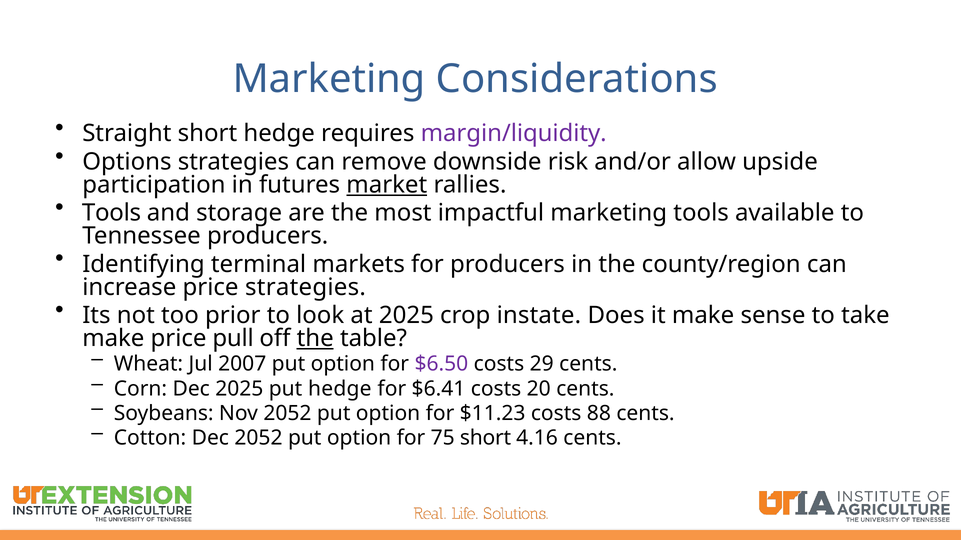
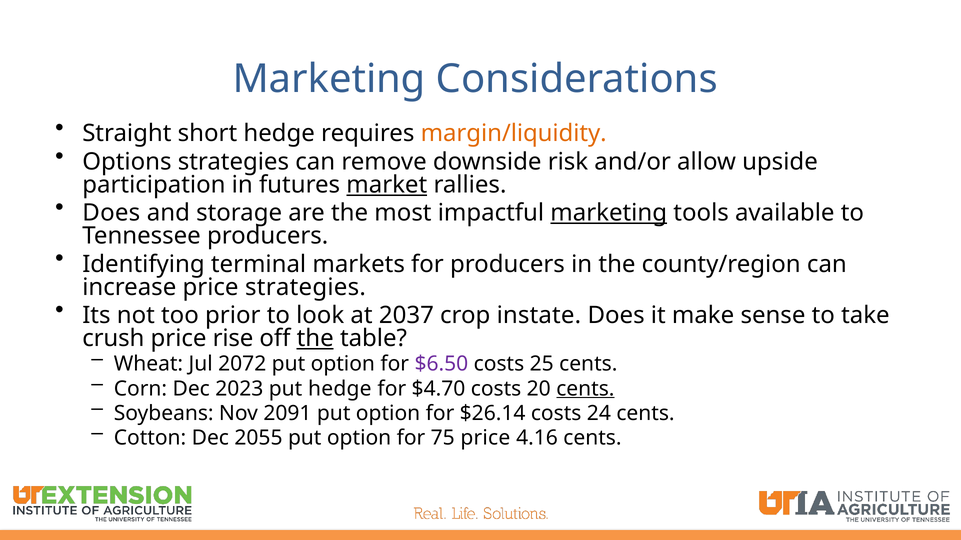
margin/liquidity colour: purple -> orange (514, 134)
Tools: Tools -> Does (111, 213)
marketing underline: none -> present (609, 213)
at 2025: 2025 -> 2037 (406, 316)
make: make -> crush (113, 339)
pull: pull -> rise (233, 339)
2007: 2007 -> 2072 (242, 364)
29: 29 -> 25 (542, 364)
Dec 2025: 2025 -> 2023 (239, 389)
$6.41: $6.41 -> $4.70 (438, 389)
cents underline: none -> present (585, 389)
Nov 2052: 2052 -> 2091 (287, 414)
$11.23: $11.23 -> $26.14 (493, 414)
88: 88 -> 24 (599, 414)
Dec 2052: 2052 -> 2055 (259, 438)
75 short: short -> price (485, 438)
